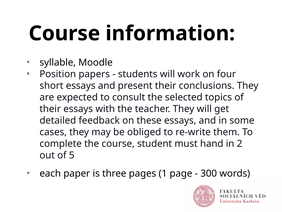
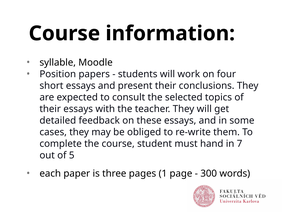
2: 2 -> 7 (240, 143)
